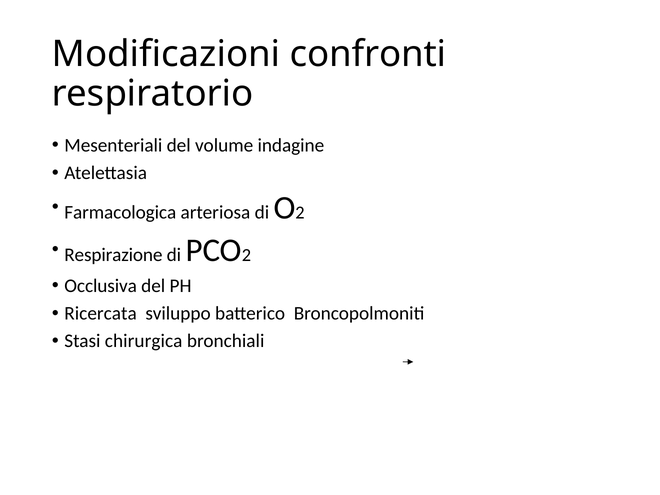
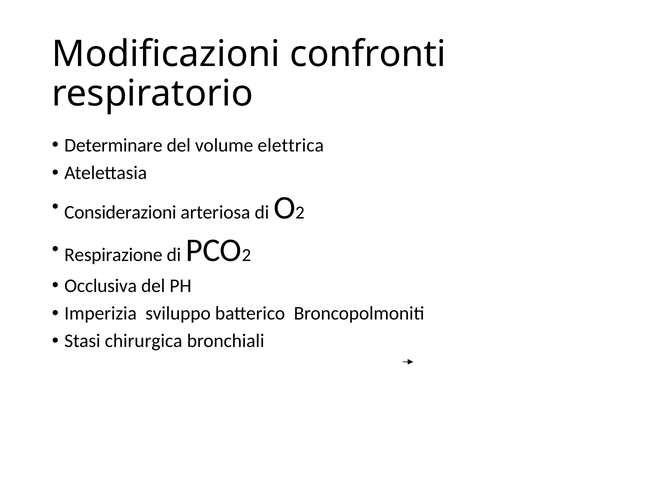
Mesenteriali: Mesenteriali -> Determinare (113, 145)
indagine: indagine -> elettrica (291, 145)
Farmacologica: Farmacologica -> Considerazioni (120, 213)
Ricercata: Ricercata -> Imperizia (101, 313)
